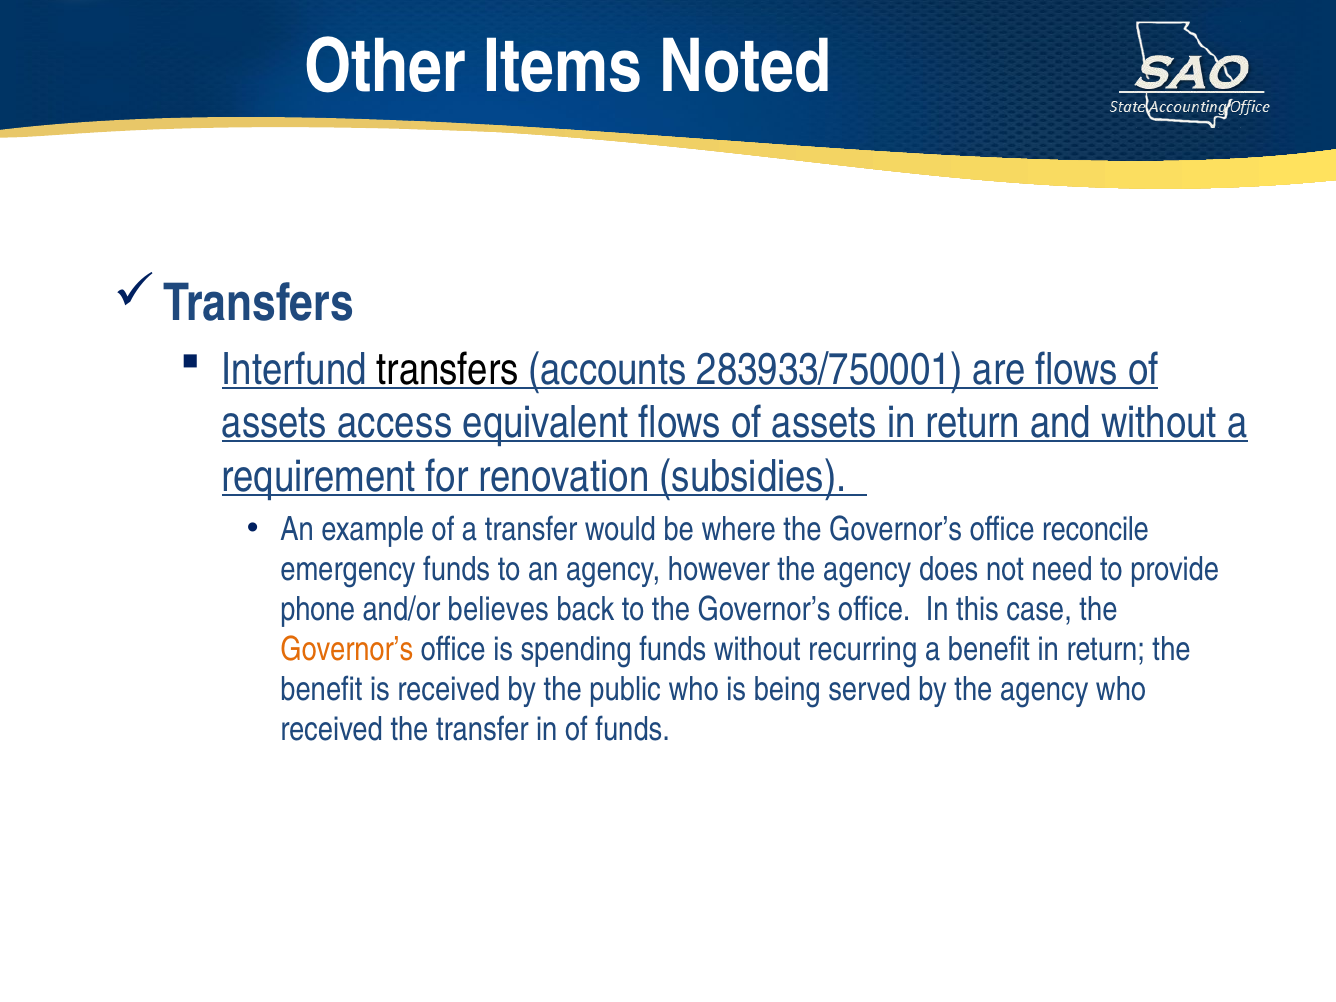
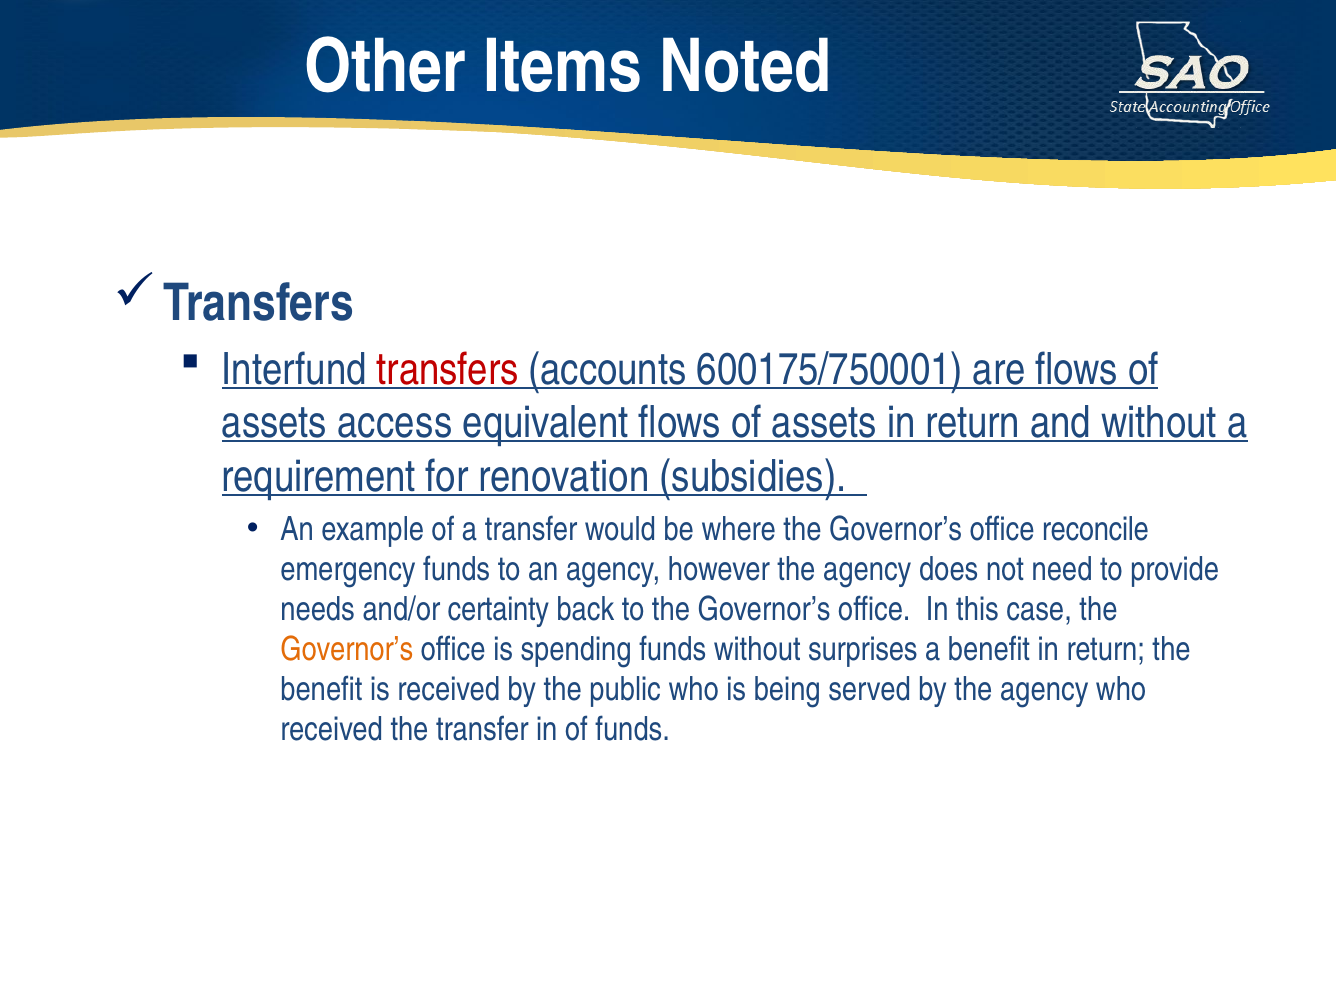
transfers colour: black -> red (448, 370)
283933/750001: 283933/750001 -> 600175/750001 (830, 370)
phone: phone -> needs (318, 609)
believes: believes -> certainty (498, 609)
recurring: recurring -> surprises (863, 650)
